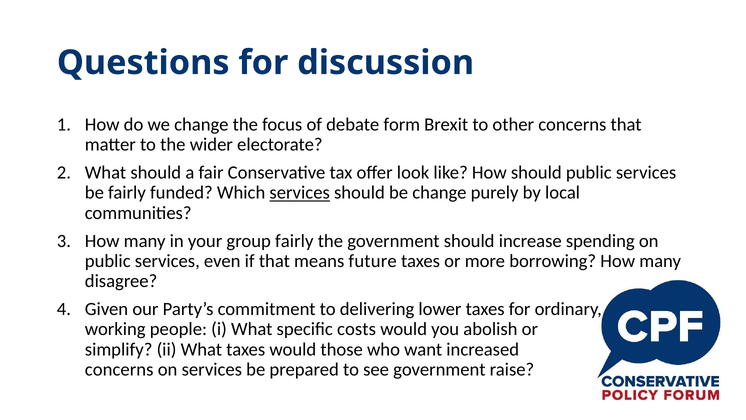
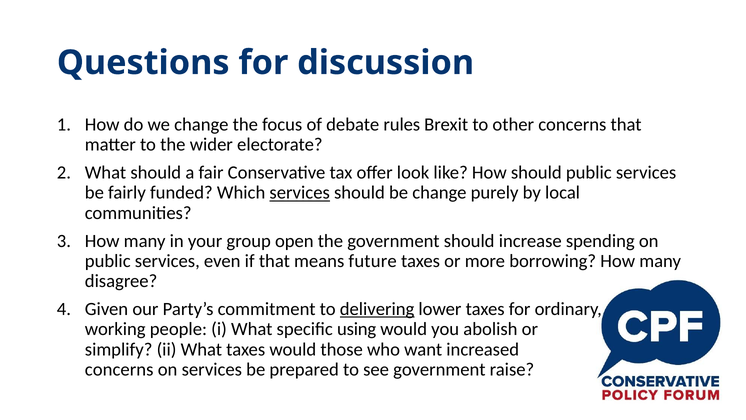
form: form -> rules (402, 124)
group fairly: fairly -> open (294, 241)
delivering underline: none -> present (377, 309)
costs: costs -> using (357, 329)
